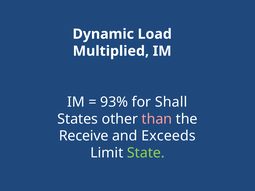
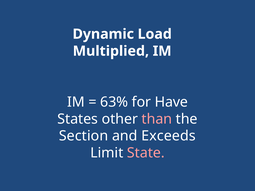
93%: 93% -> 63% (114, 102)
Shall: Shall -> Have (171, 102)
Receive: Receive -> Section (84, 136)
State colour: light green -> pink (146, 153)
